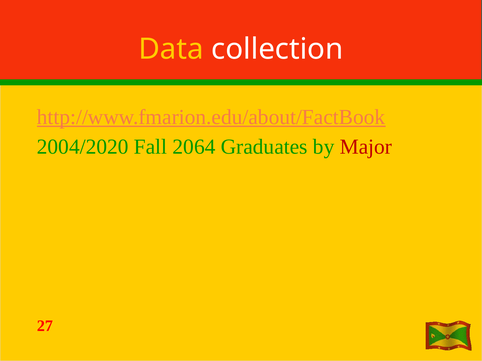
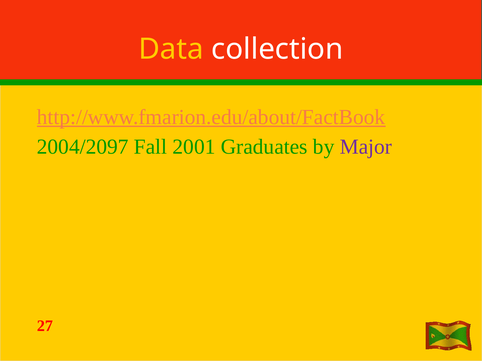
2004/2020: 2004/2020 -> 2004/2097 (83, 147)
2064: 2064 -> 2001 (194, 147)
Major colour: red -> purple (366, 147)
